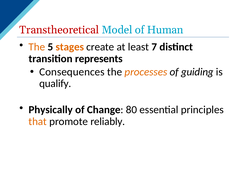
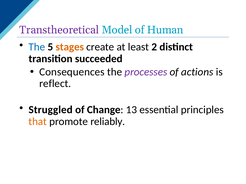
Transtheoretical colour: red -> purple (59, 30)
The colour: orange -> blue (37, 47)
7: 7 -> 2 (154, 47)
represents: represents -> succeeded (99, 59)
processes colour: orange -> purple (146, 72)
guiding: guiding -> actions (197, 72)
qualify: qualify -> reflect (55, 84)
Physically: Physically -> Struggled (51, 110)
80: 80 -> 13 (131, 110)
